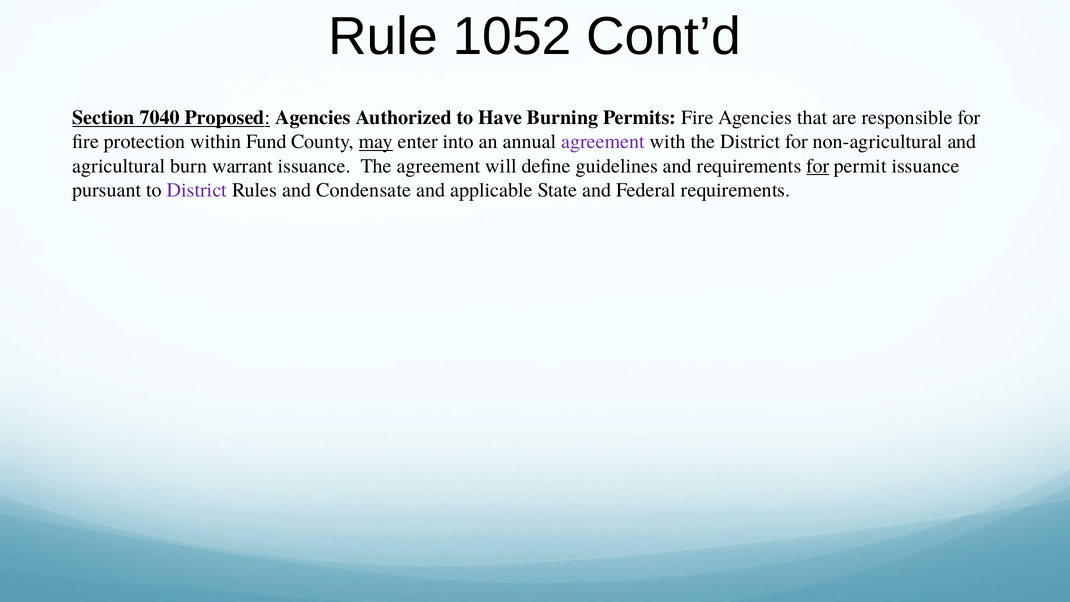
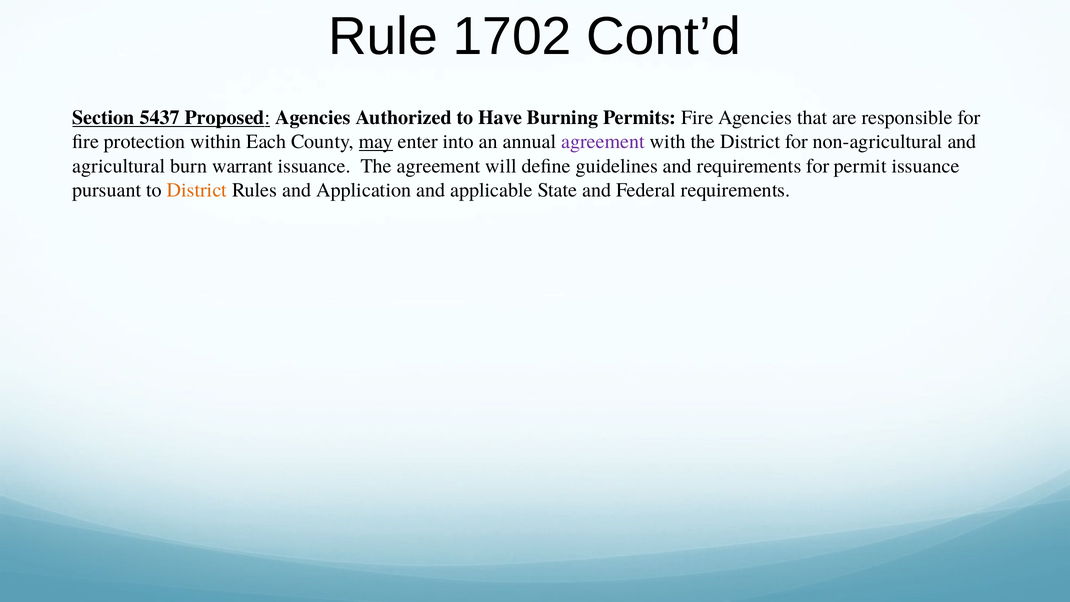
1052: 1052 -> 1702 (512, 36)
7040: 7040 -> 5437 (160, 118)
Fund: Fund -> Each (266, 142)
for underline: present -> none (818, 166)
District colour: purple -> orange (197, 190)
Condensate: Condensate -> Application (364, 190)
